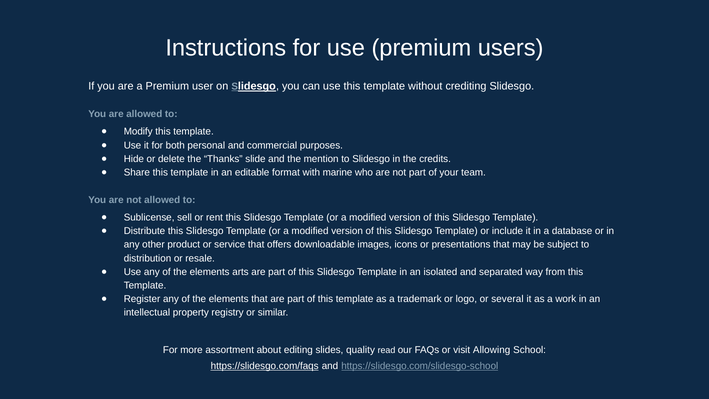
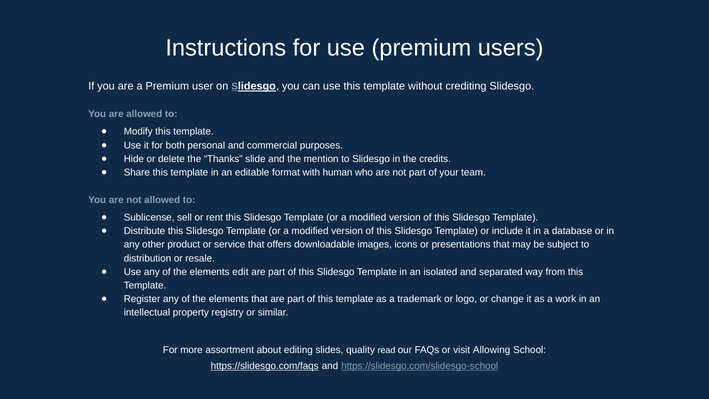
marine: marine -> human (338, 172)
arts: arts -> edit (240, 272)
several: several -> change (507, 299)
